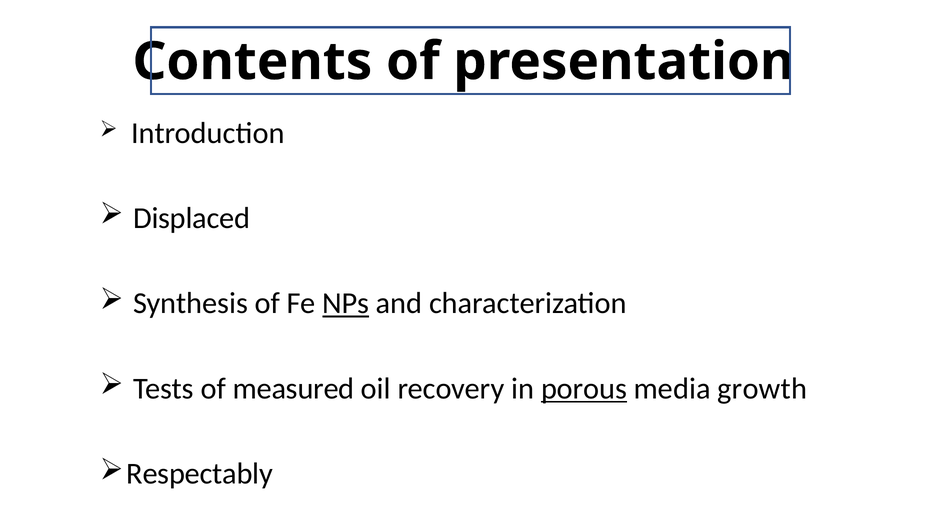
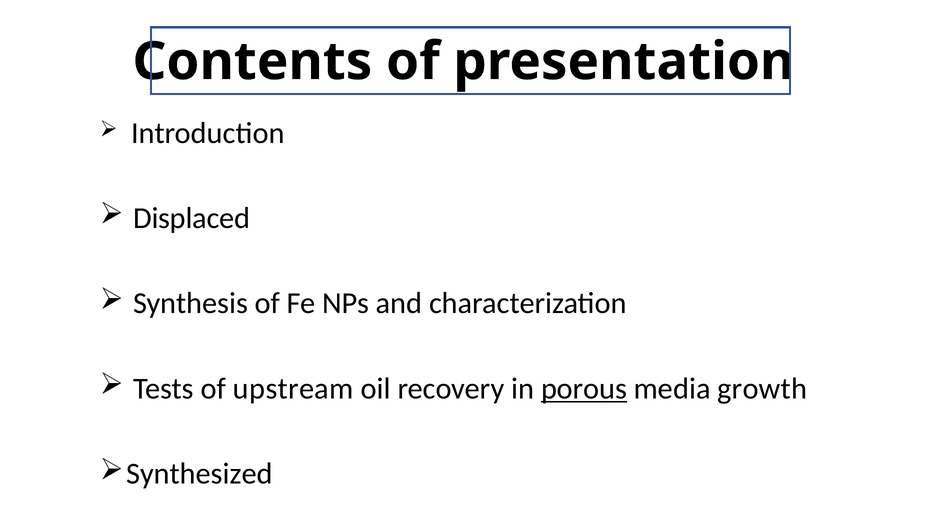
NPs underline: present -> none (346, 304)
measured: measured -> upstream (293, 389)
Respectably: Respectably -> Synthesized (200, 474)
